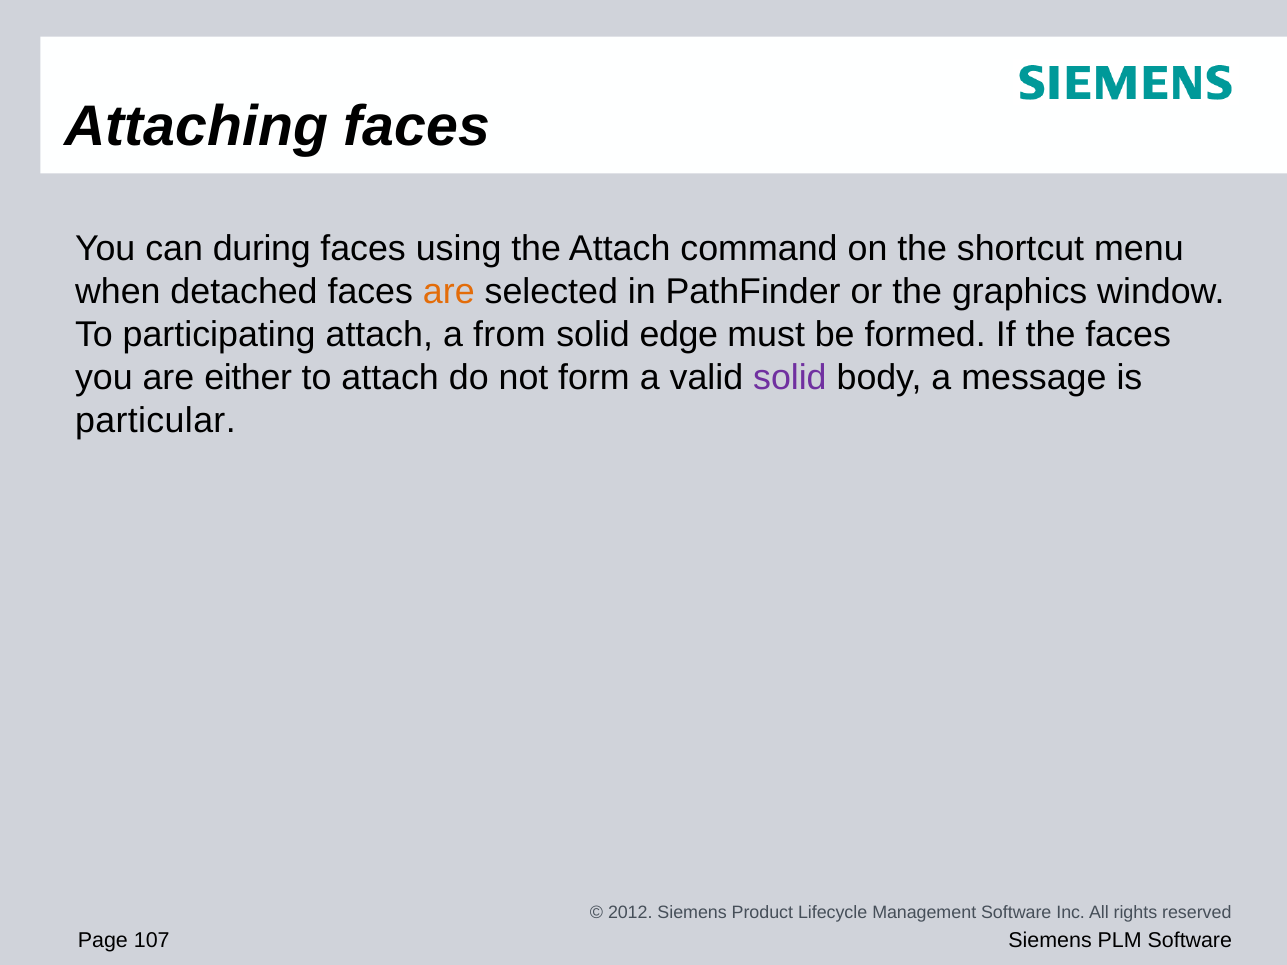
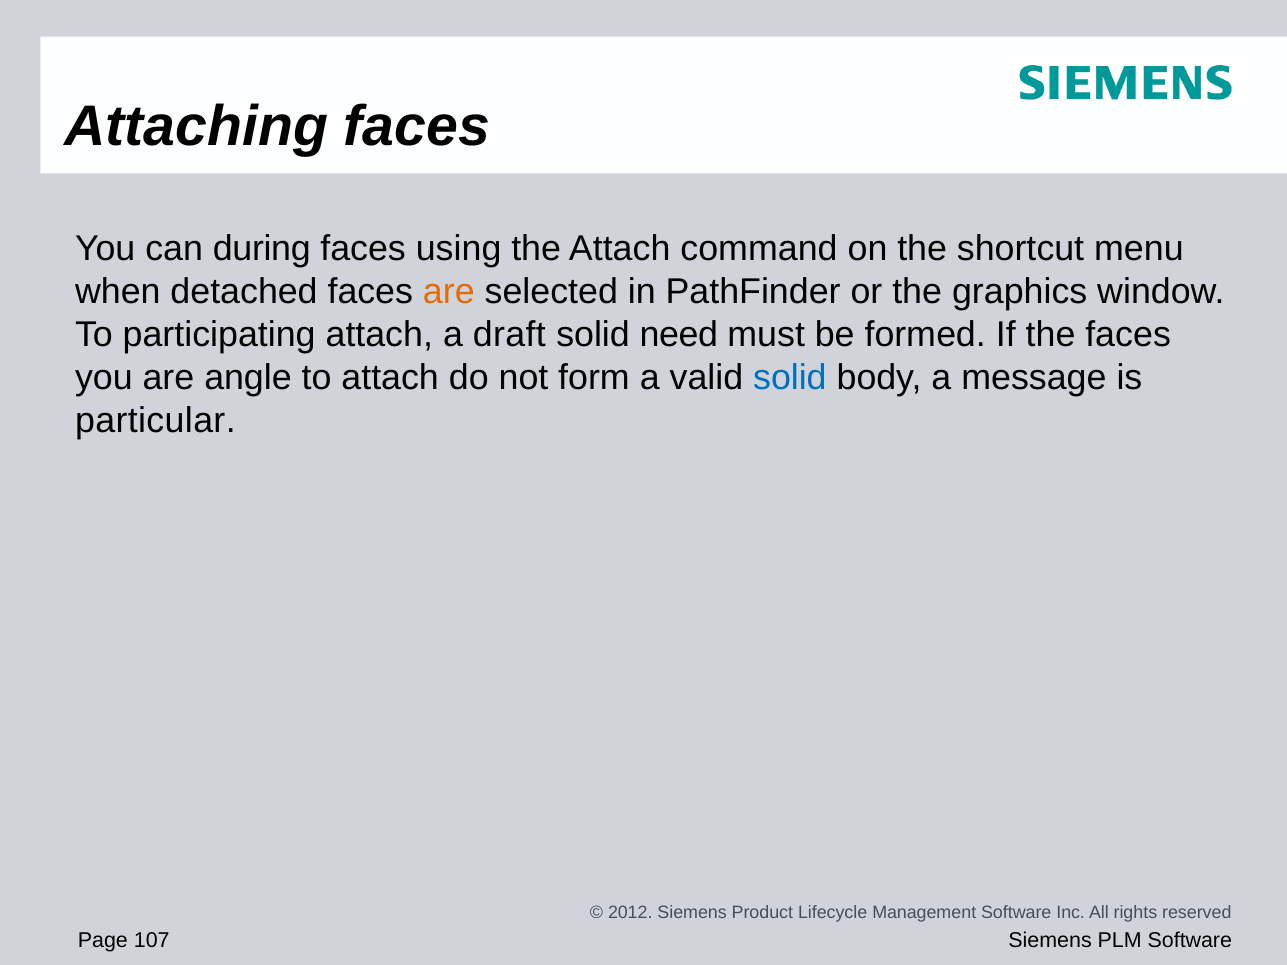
from: from -> draft (509, 335)
edge: edge -> need (679, 335)
either: either -> angle (248, 378)
solid colour: purple -> blue (790, 378)
